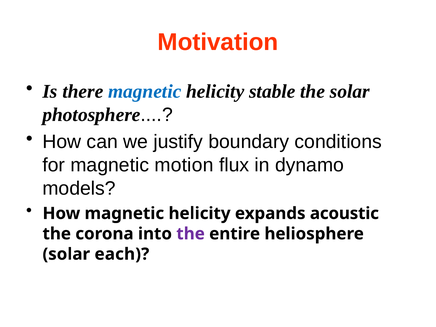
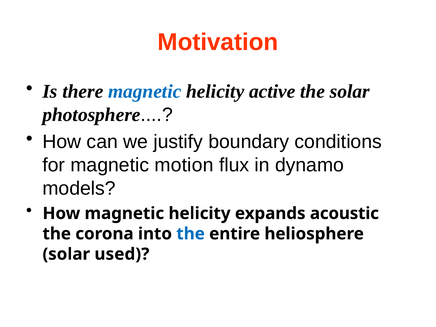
stable: stable -> active (272, 91)
the colour: purple -> blue (191, 234)
each: each -> used (122, 254)
